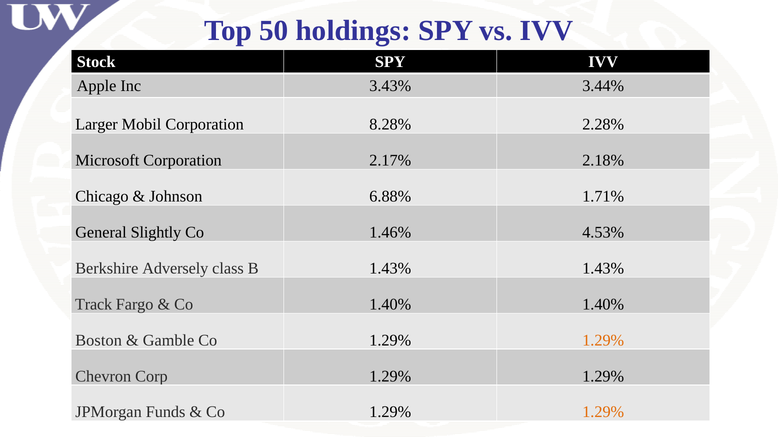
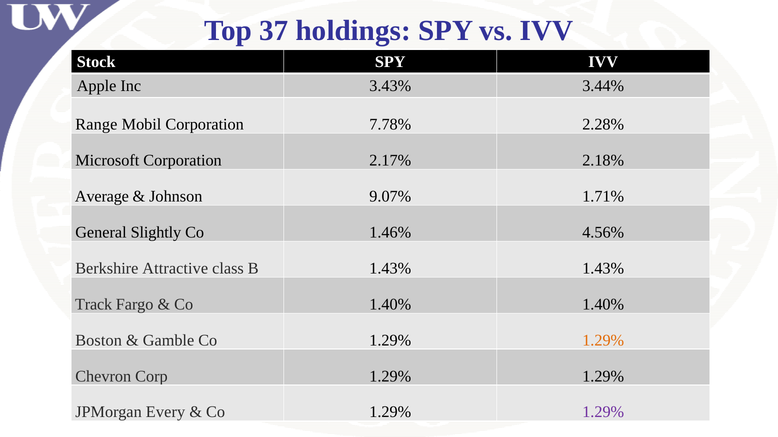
50: 50 -> 37 (274, 30)
Larger: Larger -> Range (96, 125)
8.28%: 8.28% -> 7.78% (390, 125)
Chicago: Chicago -> Average (102, 197)
6.88%: 6.88% -> 9.07% (390, 197)
4.53%: 4.53% -> 4.56% (603, 233)
Adversely: Adversely -> Attractive (175, 269)
Funds: Funds -> Every (166, 413)
1.29% colour: orange -> purple (603, 413)
